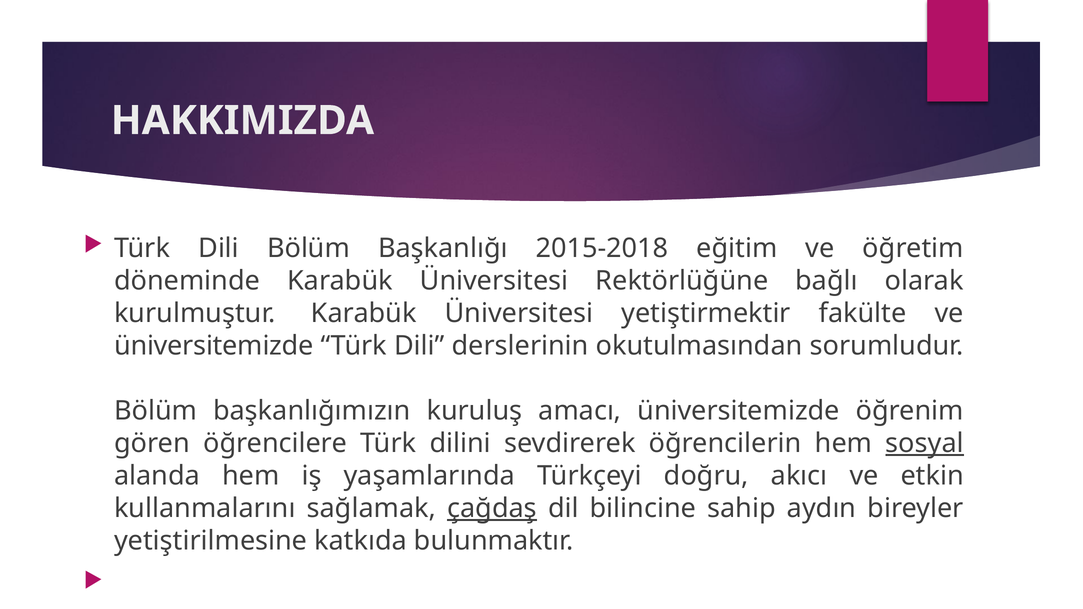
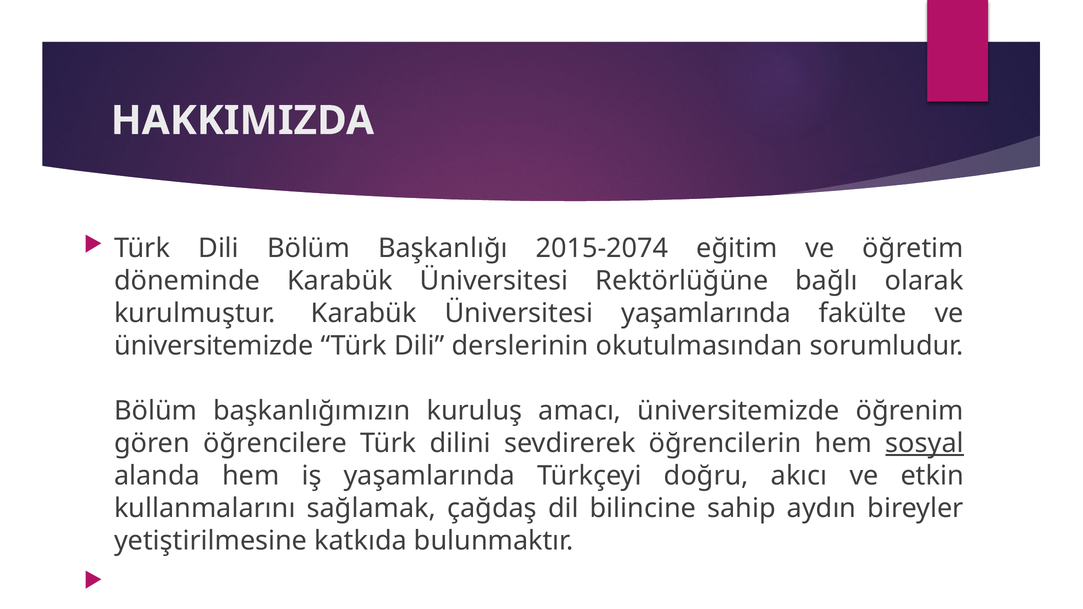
2015-2018: 2015-2018 -> 2015-2074 (602, 249)
Üniversitesi yetiştirmektir: yetiştirmektir -> yaşamlarında (706, 314)
çağdaş underline: present -> none (492, 508)
